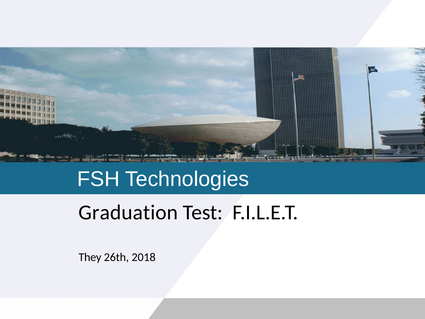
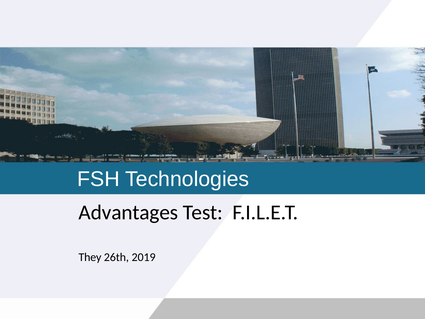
Graduation: Graduation -> Advantages (128, 212)
2018: 2018 -> 2019 (144, 257)
